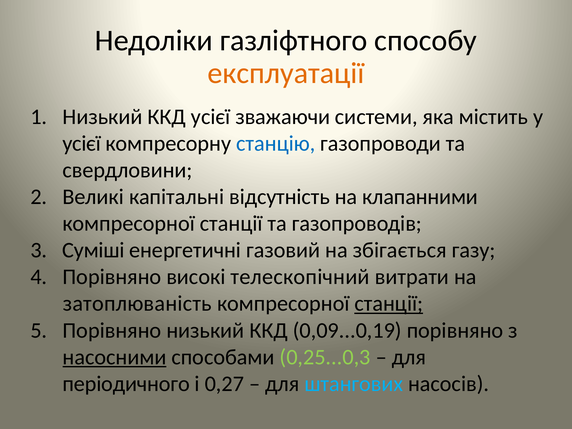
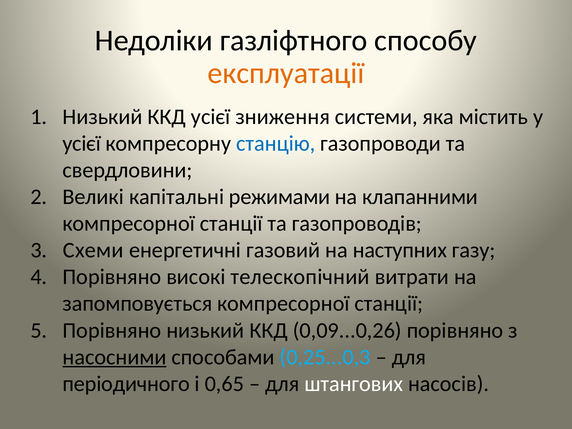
зважаючи: зважаючи -> зниження (283, 117)
відсутність: відсутність -> режимами (280, 197)
Суміші: Суміші -> Схеми (93, 250)
збігається: збігається -> наступних (400, 250)
затоплюваність: затоплюваність -> запомповується (137, 304)
станції underline: present -> none (389, 304)
0,09...0,19: 0,09...0,19 -> 0,09...0,26 (347, 330)
0,25...0,3 colour: light green -> light blue (325, 357)
0,27: 0,27 -> 0,65 (224, 384)
штангових colour: light blue -> white (354, 384)
